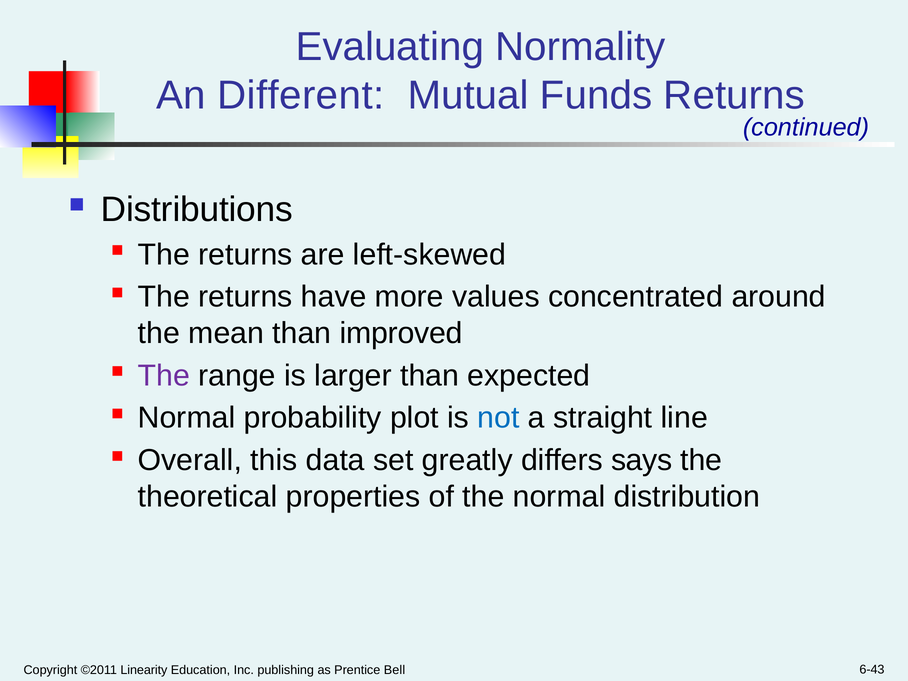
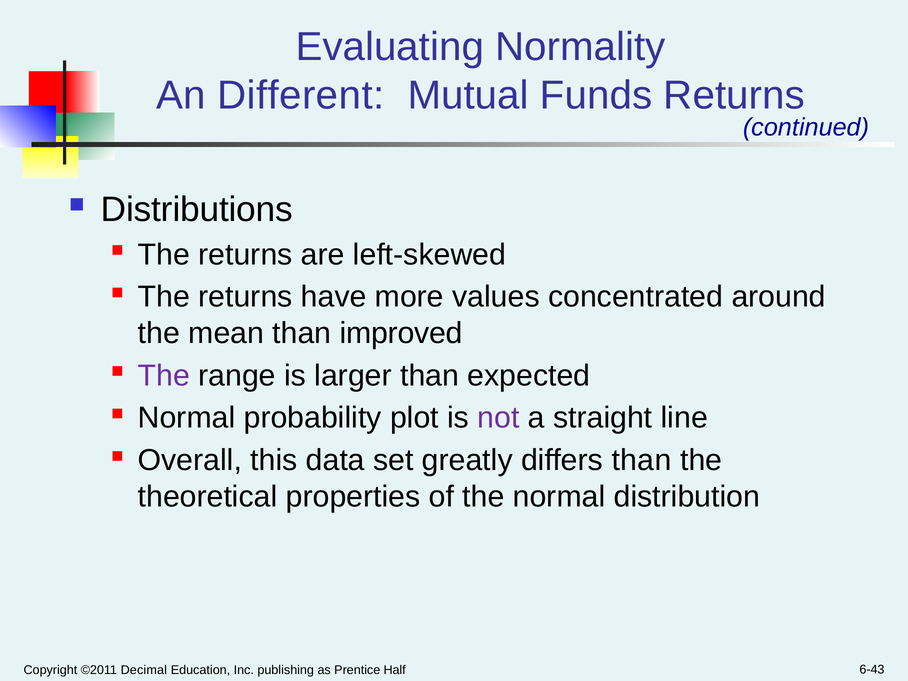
not colour: blue -> purple (498, 418)
differs says: says -> than (641, 460)
Linearity: Linearity -> Decimal (144, 670)
Bell: Bell -> Half (395, 670)
